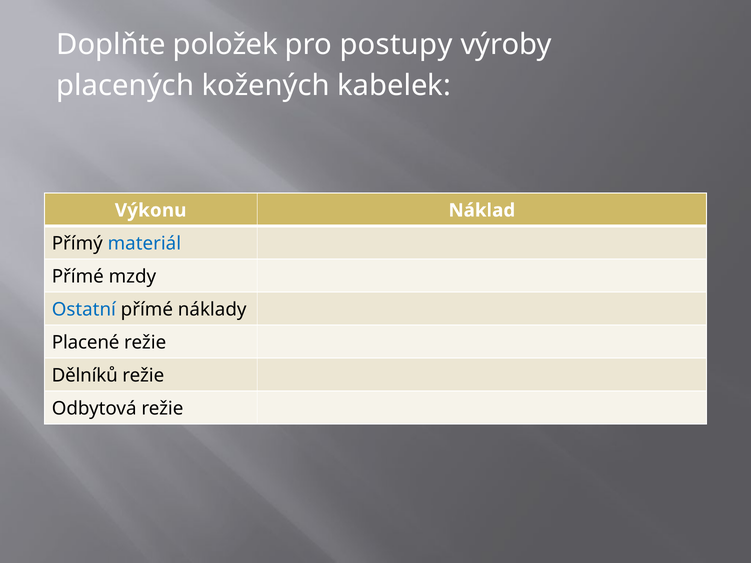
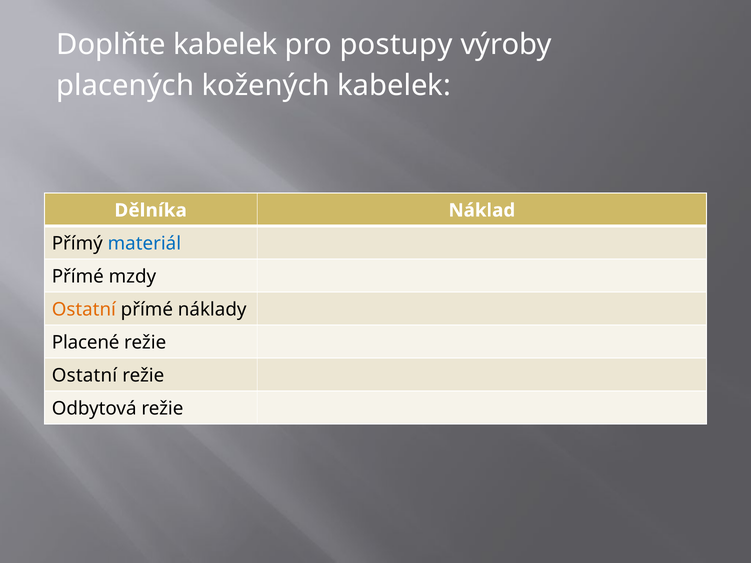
Doplňte položek: položek -> kabelek (225, 45)
Výkonu: Výkonu -> Dělníka (151, 211)
Ostatní colour: blue -> orange (84, 310)
Dělníků: Dělníků -> Ostatní (85, 376)
